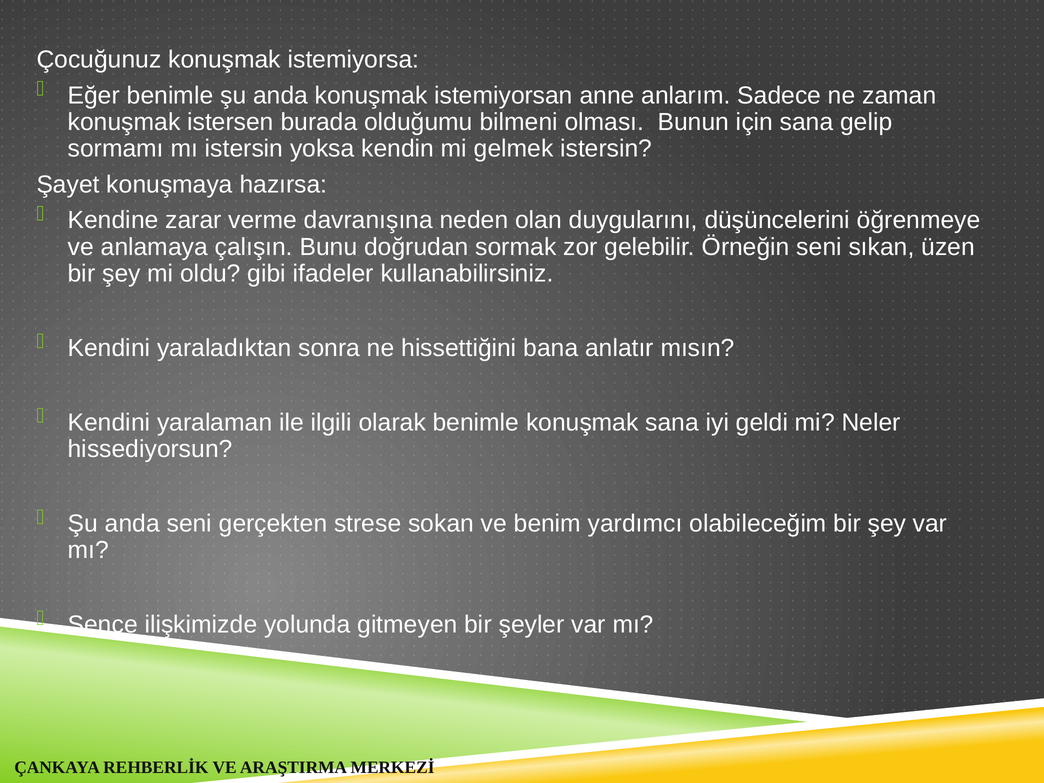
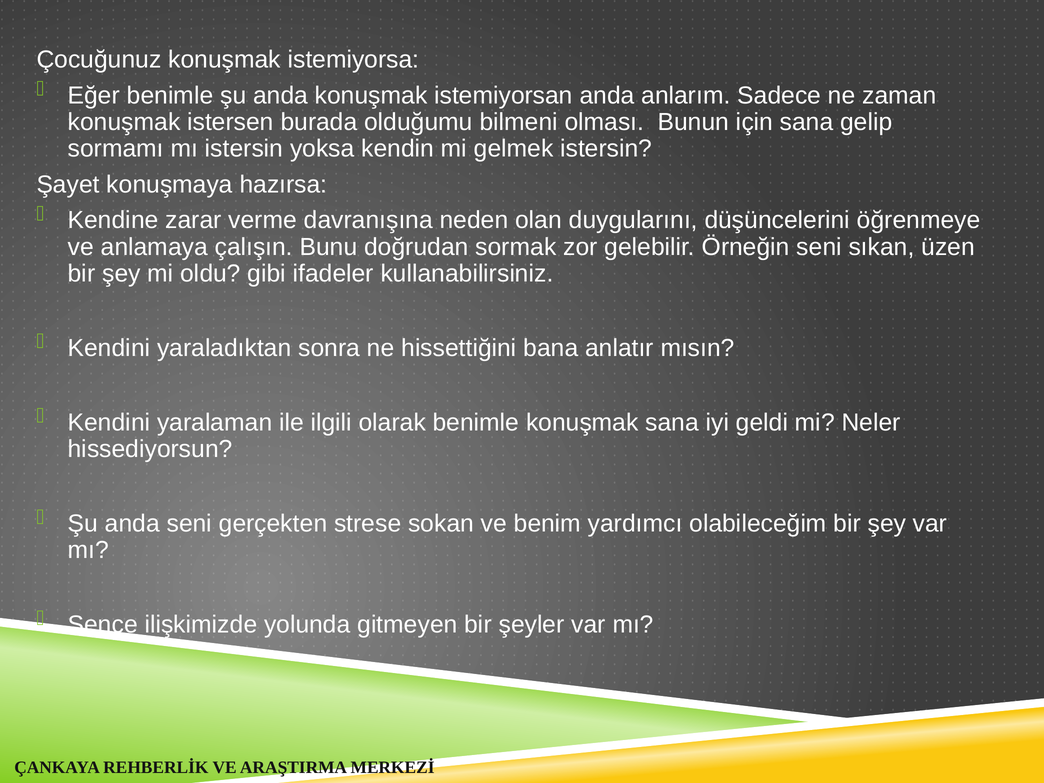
istemiyorsan anne: anne -> anda (607, 95)
